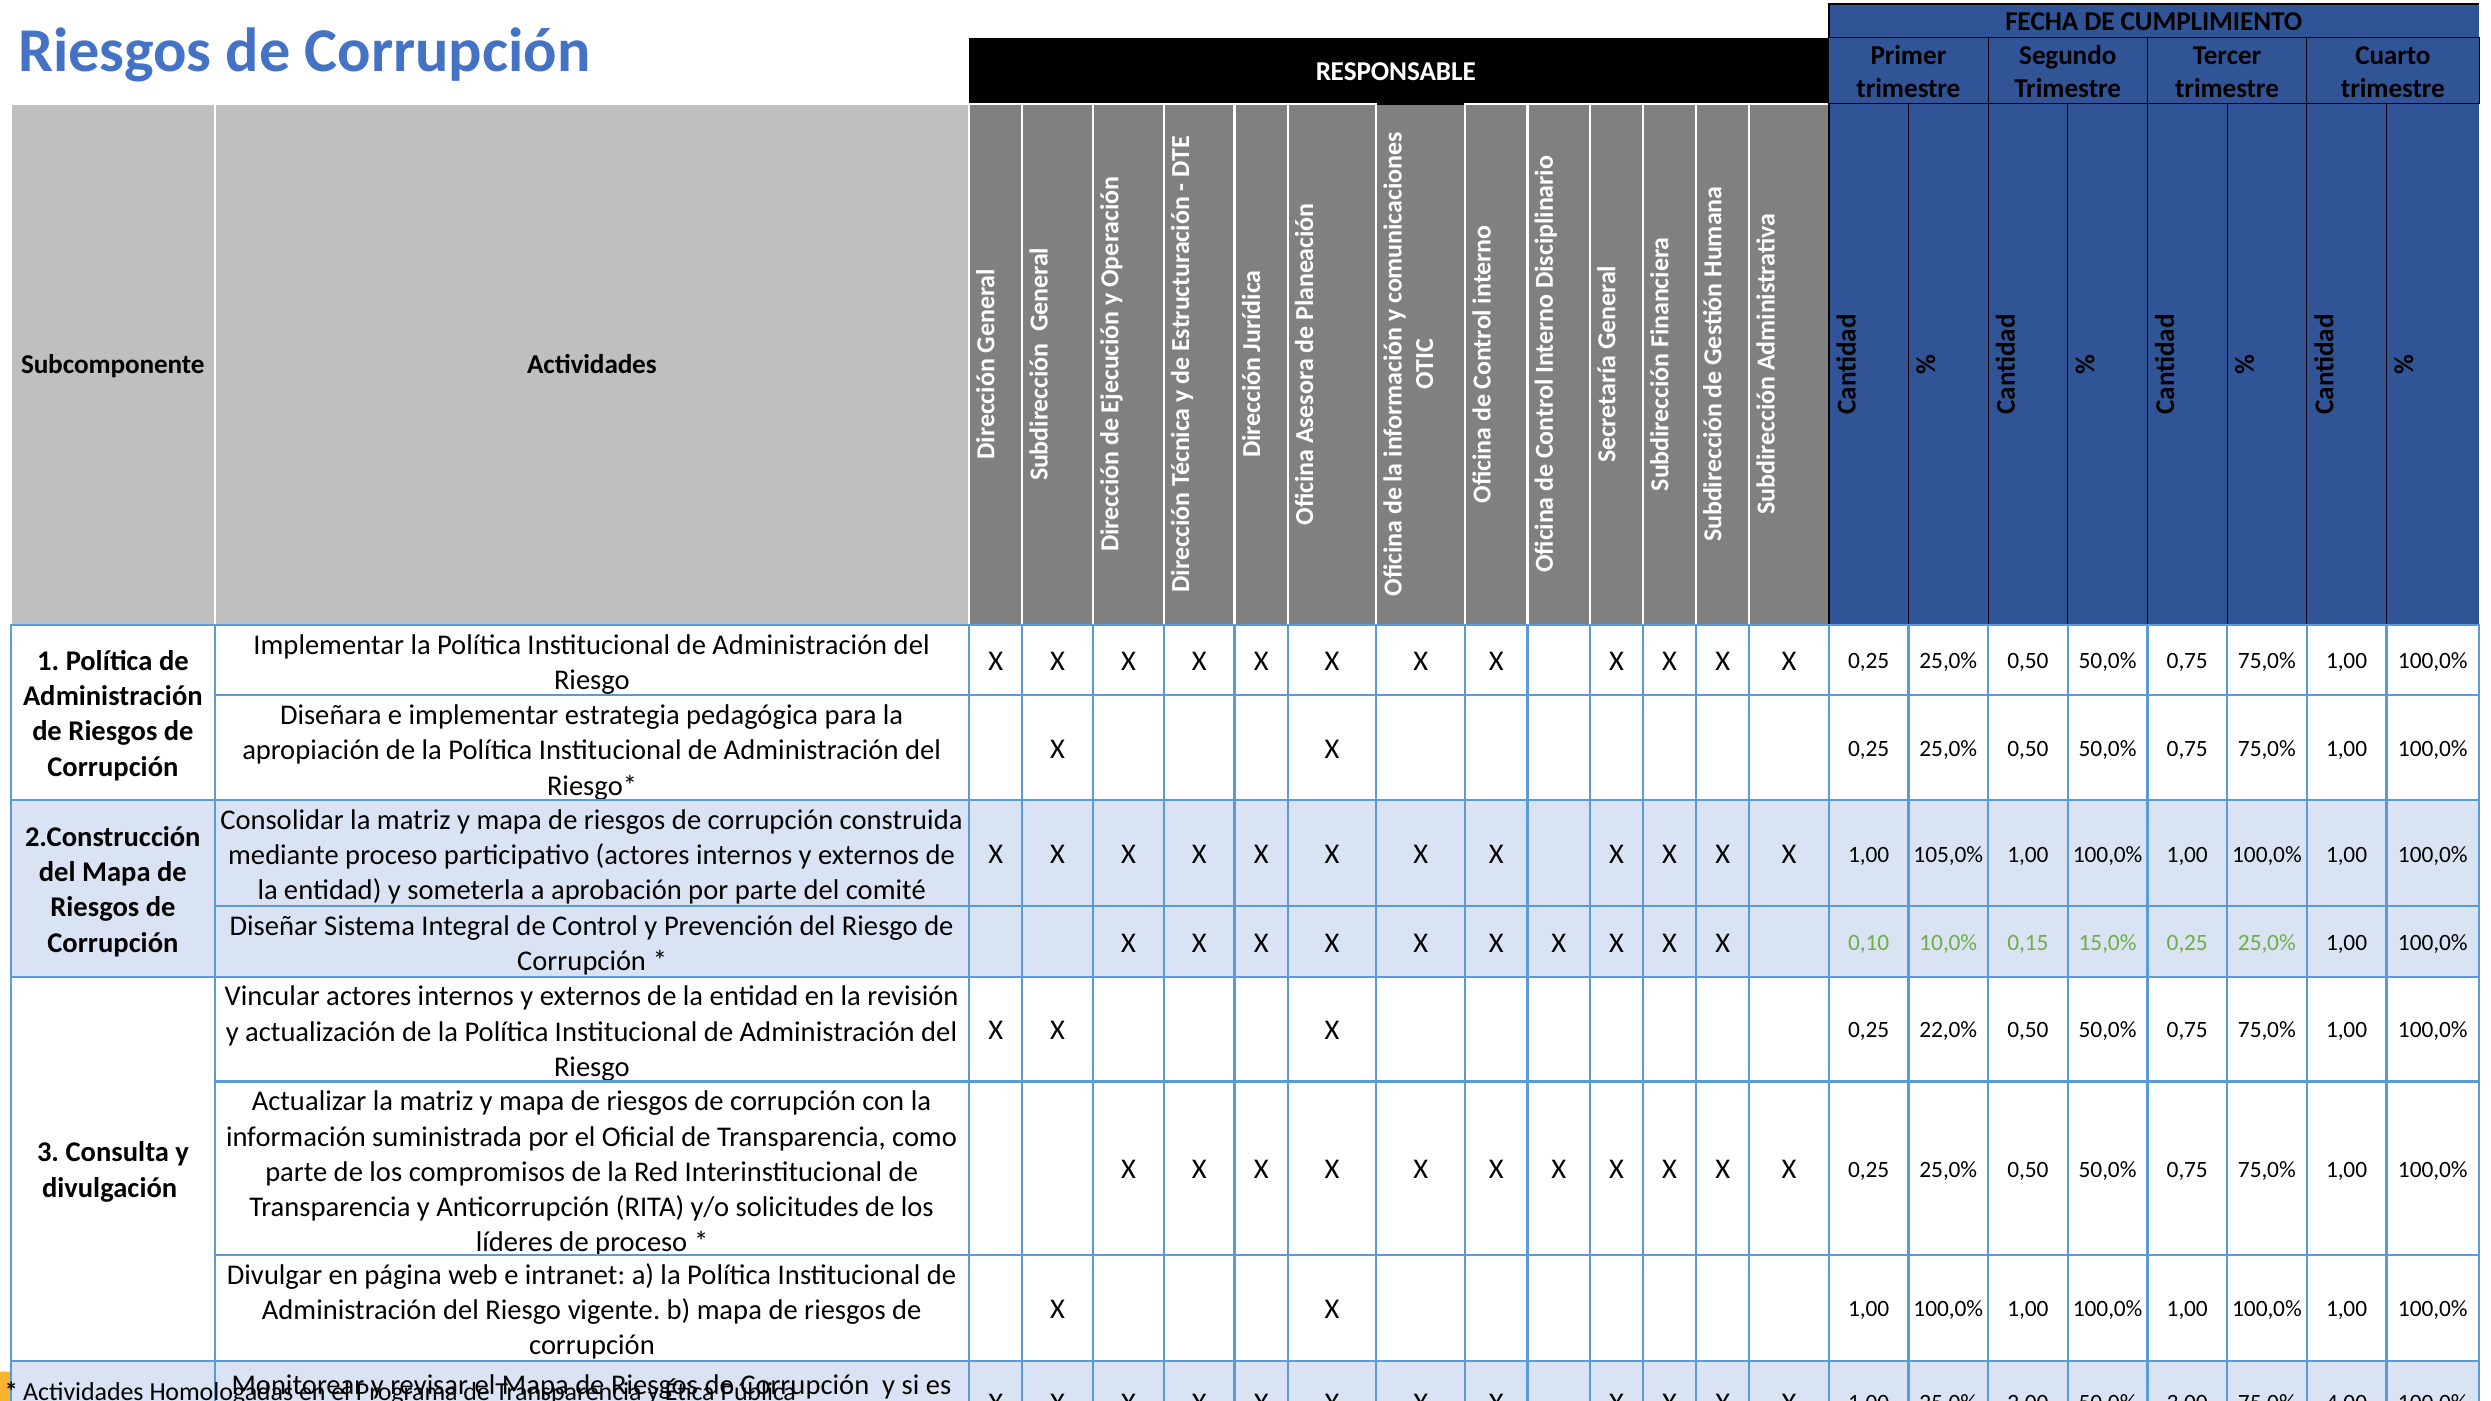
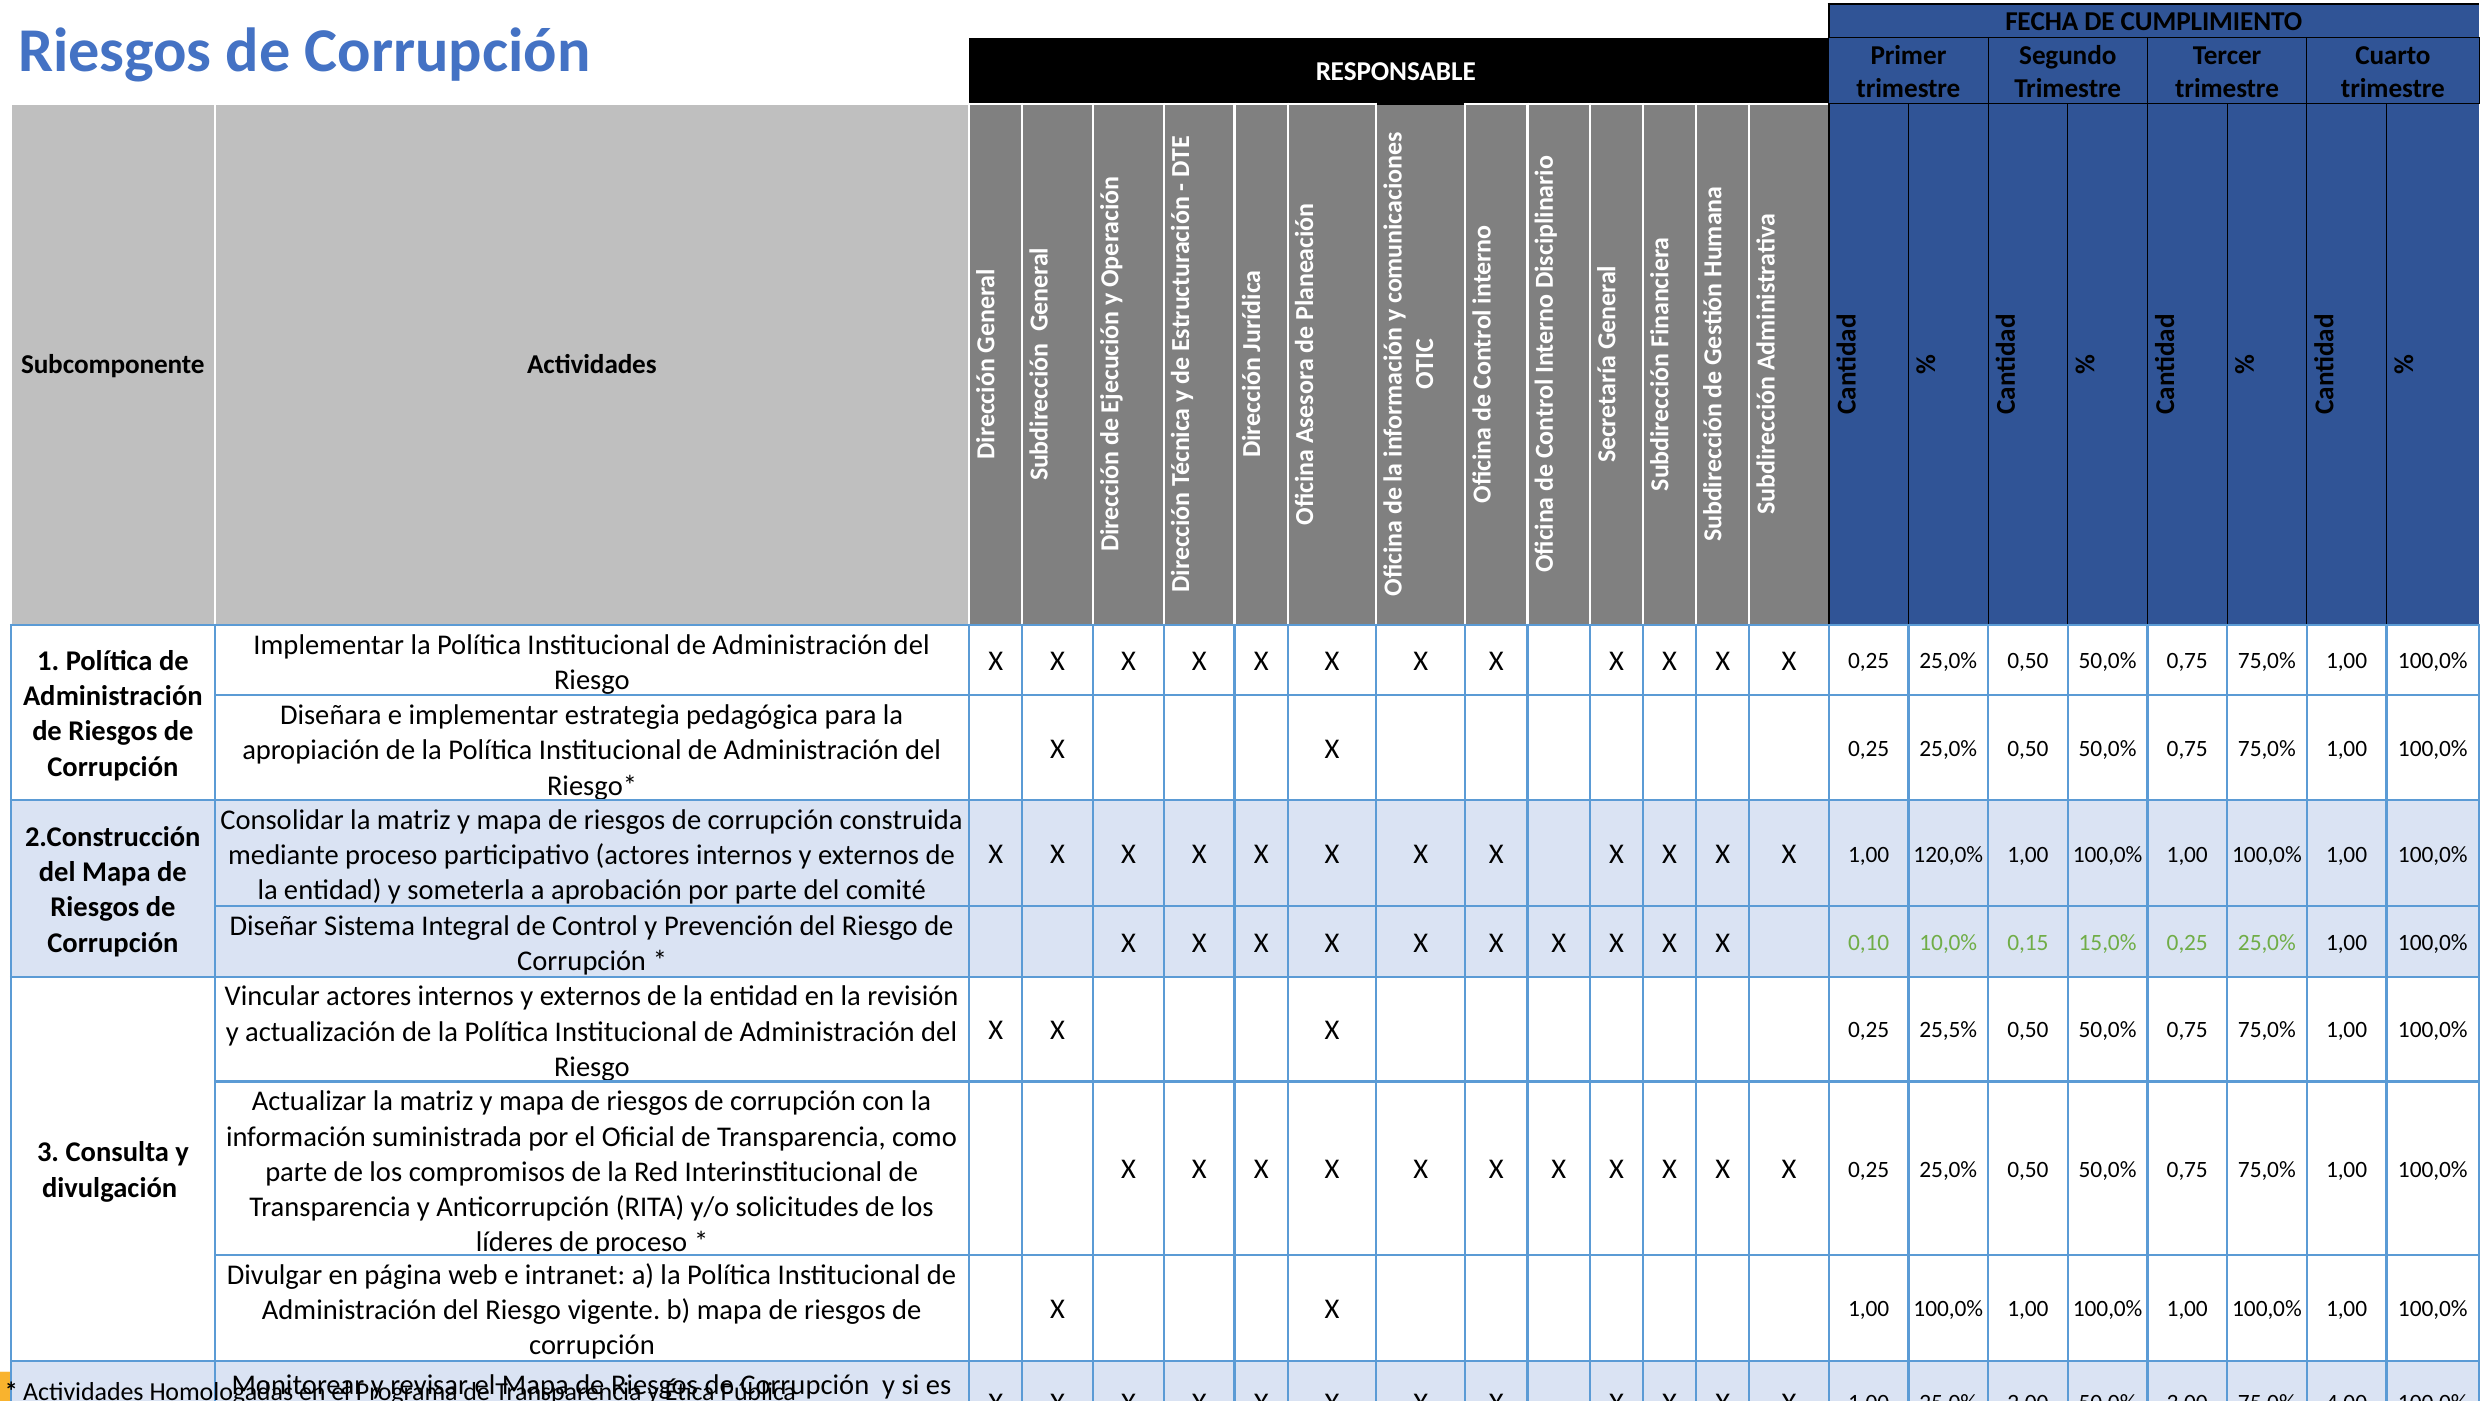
105,0%: 105,0% -> 120,0% (1948, 854)
22,0%: 22,0% -> 25,5% (1948, 1030)
